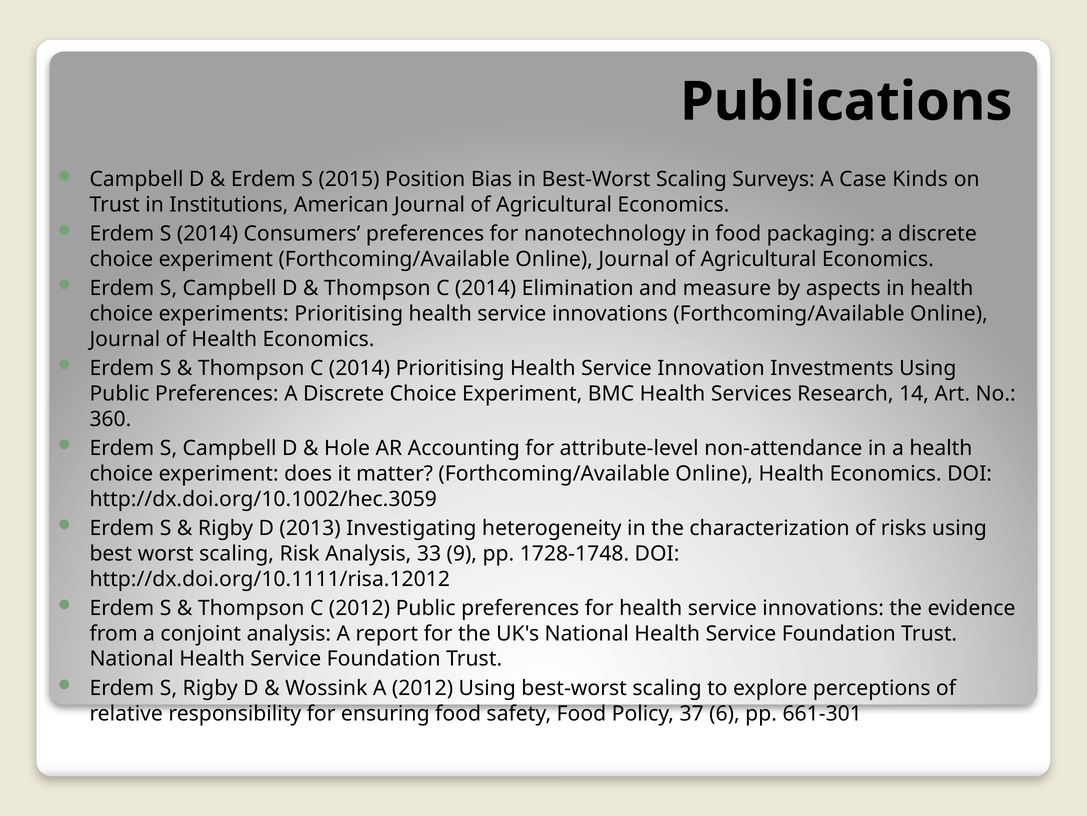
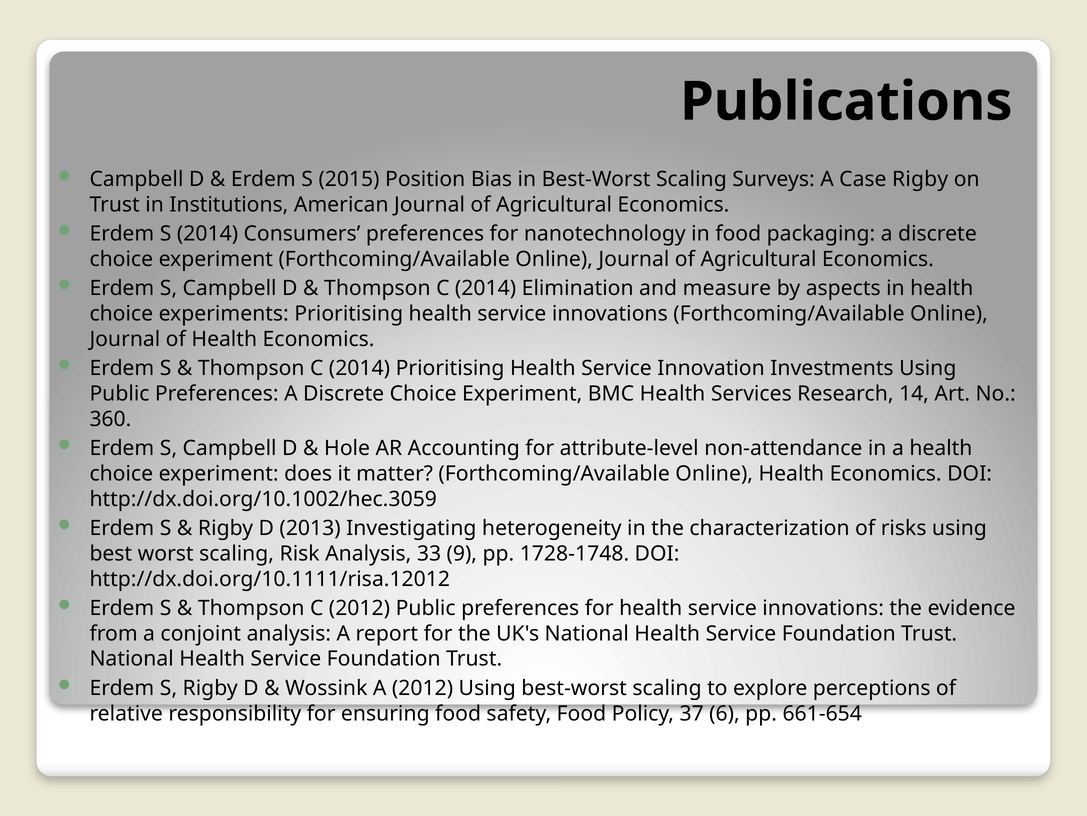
Case Kinds: Kinds -> Rigby (920, 179)
661-301: 661-301 -> 661-654 (822, 713)
